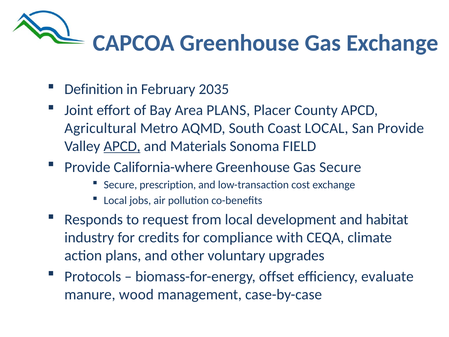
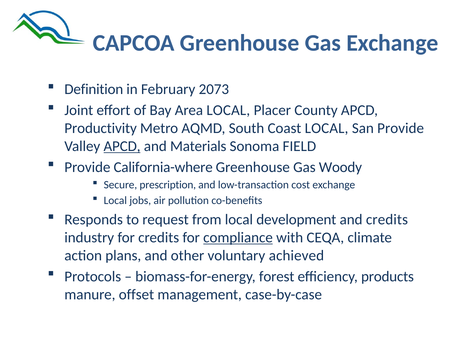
2035: 2035 -> 2073 (214, 89)
Area PLANS: PLANS -> LOCAL (228, 110)
Agricultural: Agricultural -> Productivity (101, 128)
Gas Secure: Secure -> Woody (340, 167)
and habitat: habitat -> credits (387, 219)
compliance underline: none -> present (238, 237)
upgrades: upgrades -> achieved (296, 255)
offset: offset -> forest (277, 276)
evaluate: evaluate -> products (387, 276)
wood: wood -> offset (136, 294)
